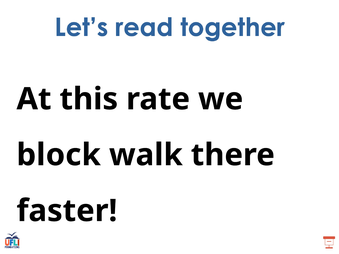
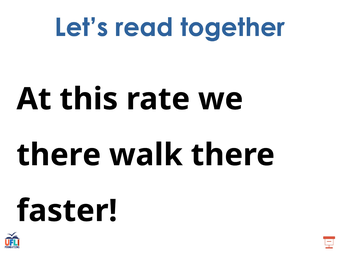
block: block -> there (59, 155)
